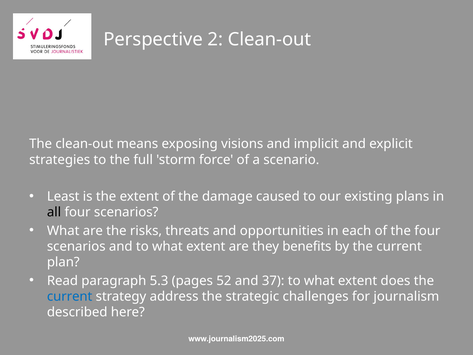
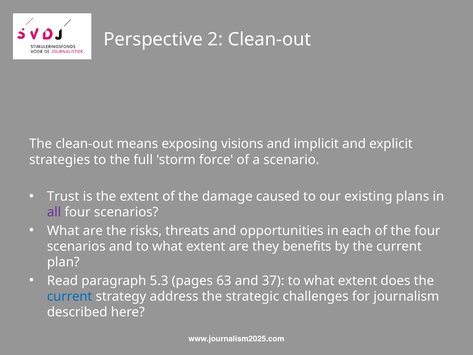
Least: Least -> Trust (63, 196)
all colour: black -> purple (54, 212)
52: 52 -> 63 (224, 281)
